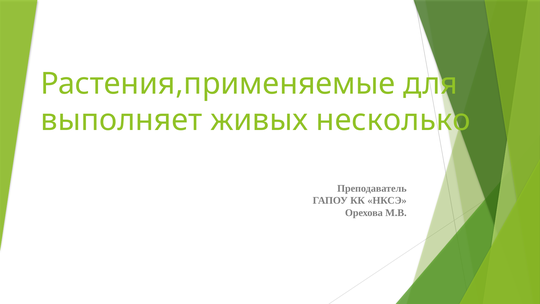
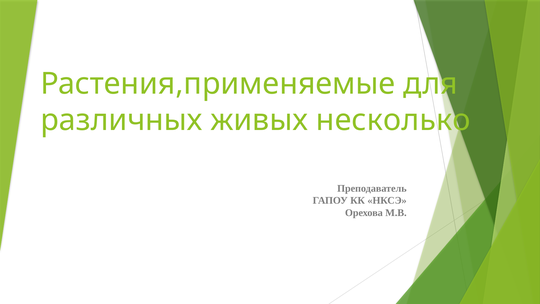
выполняет: выполняет -> различных (121, 120)
